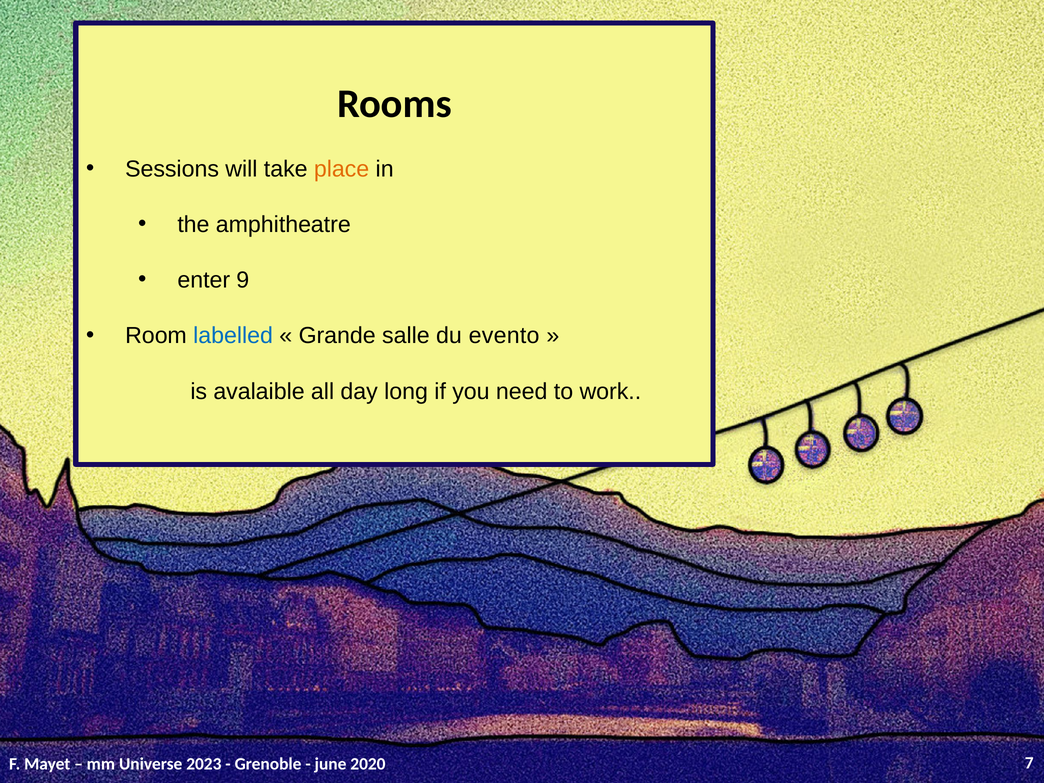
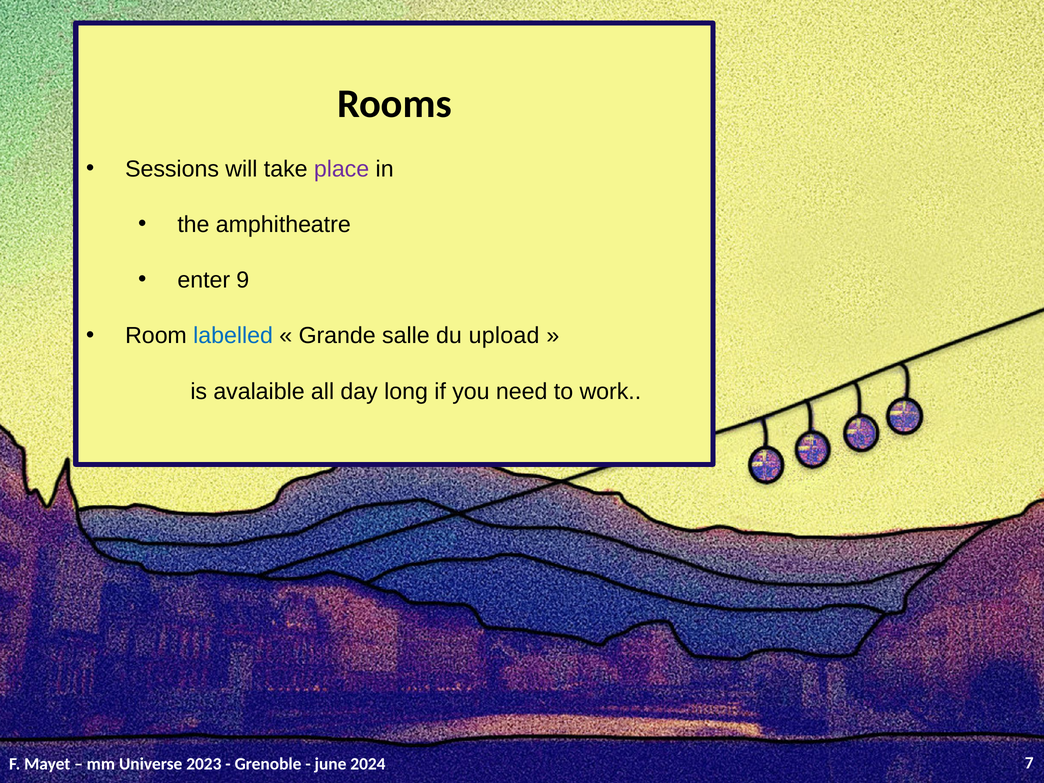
place colour: orange -> purple (342, 169)
evento: evento -> upload (504, 336)
2020: 2020 -> 2024 (368, 764)
